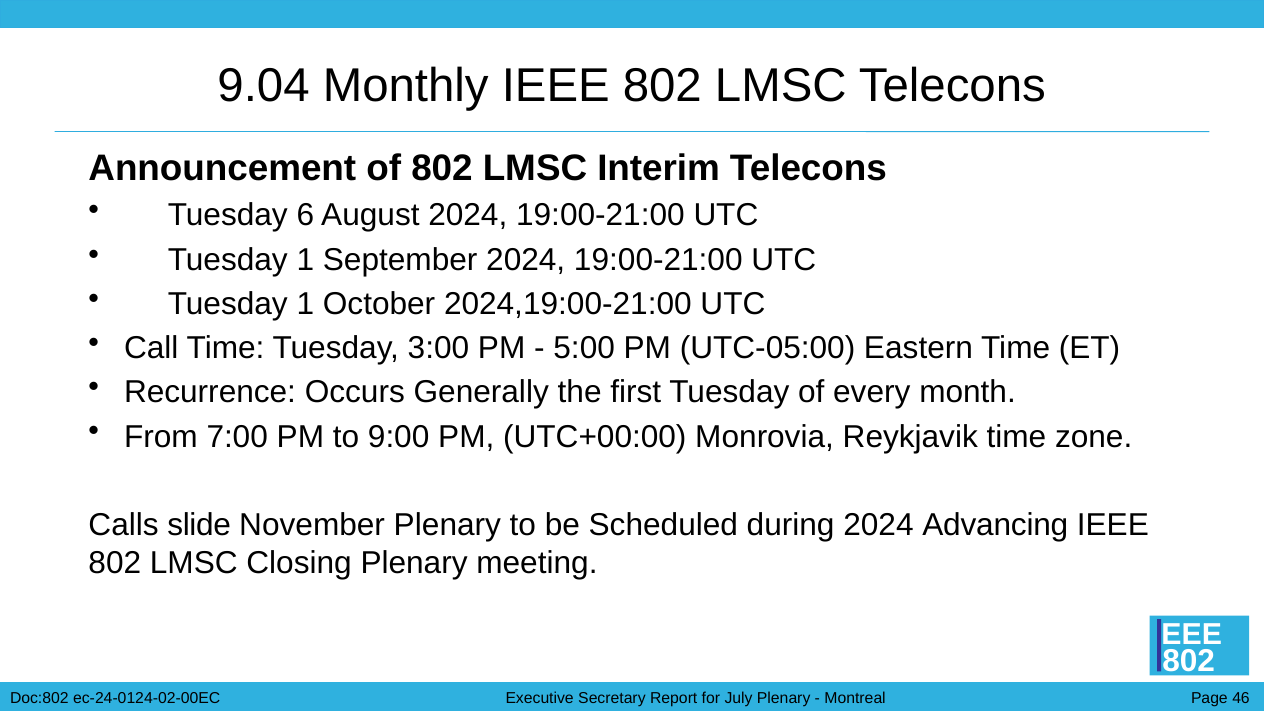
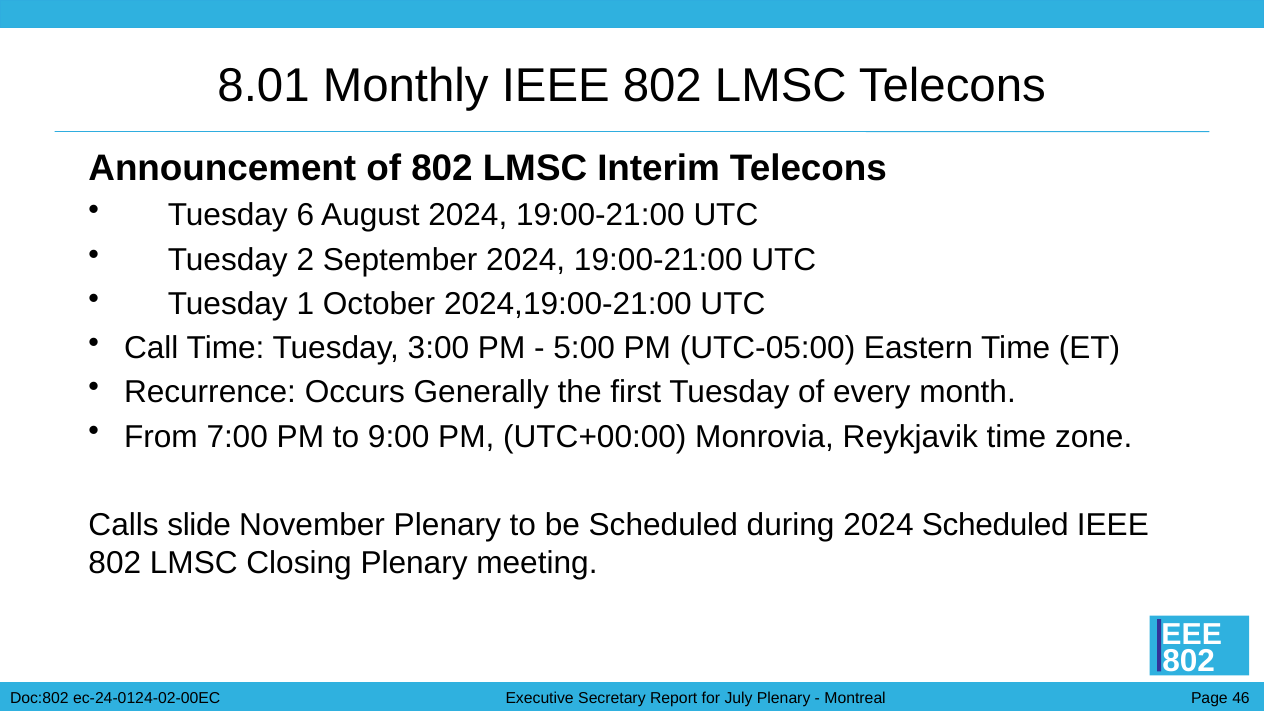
9.04: 9.04 -> 8.01 (264, 86)
1: 1 -> 2 (305, 260)
2024 Advancing: Advancing -> Scheduled (995, 525)
